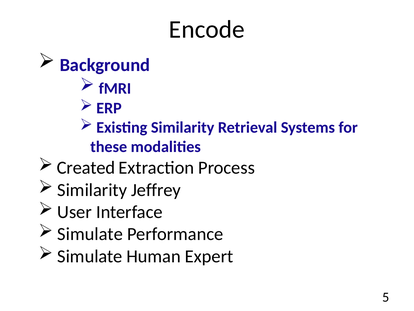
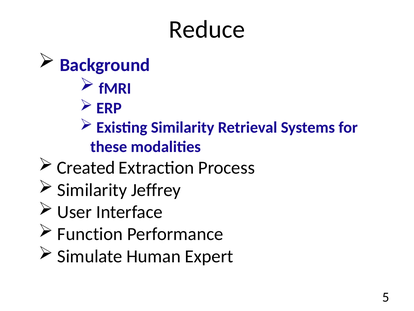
Encode: Encode -> Reduce (207, 29)
Simulate: Simulate -> Function (90, 234)
